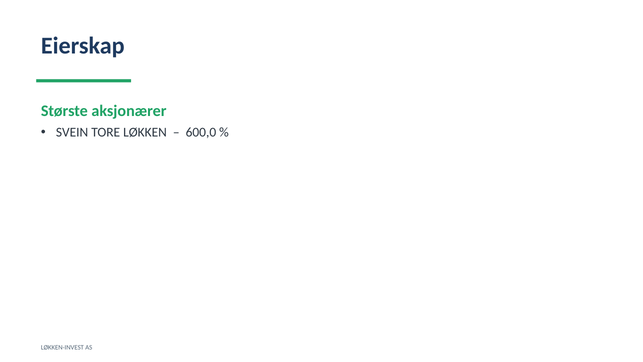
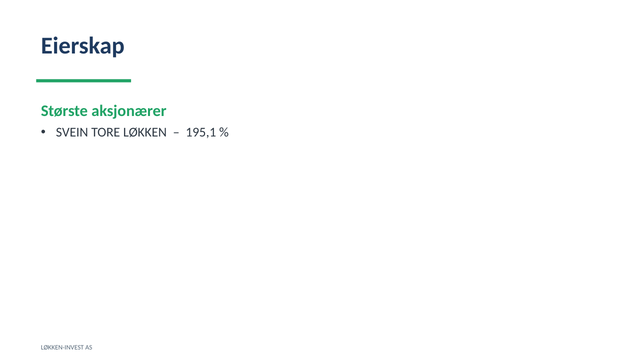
600,0: 600,0 -> 195,1 (201, 132)
